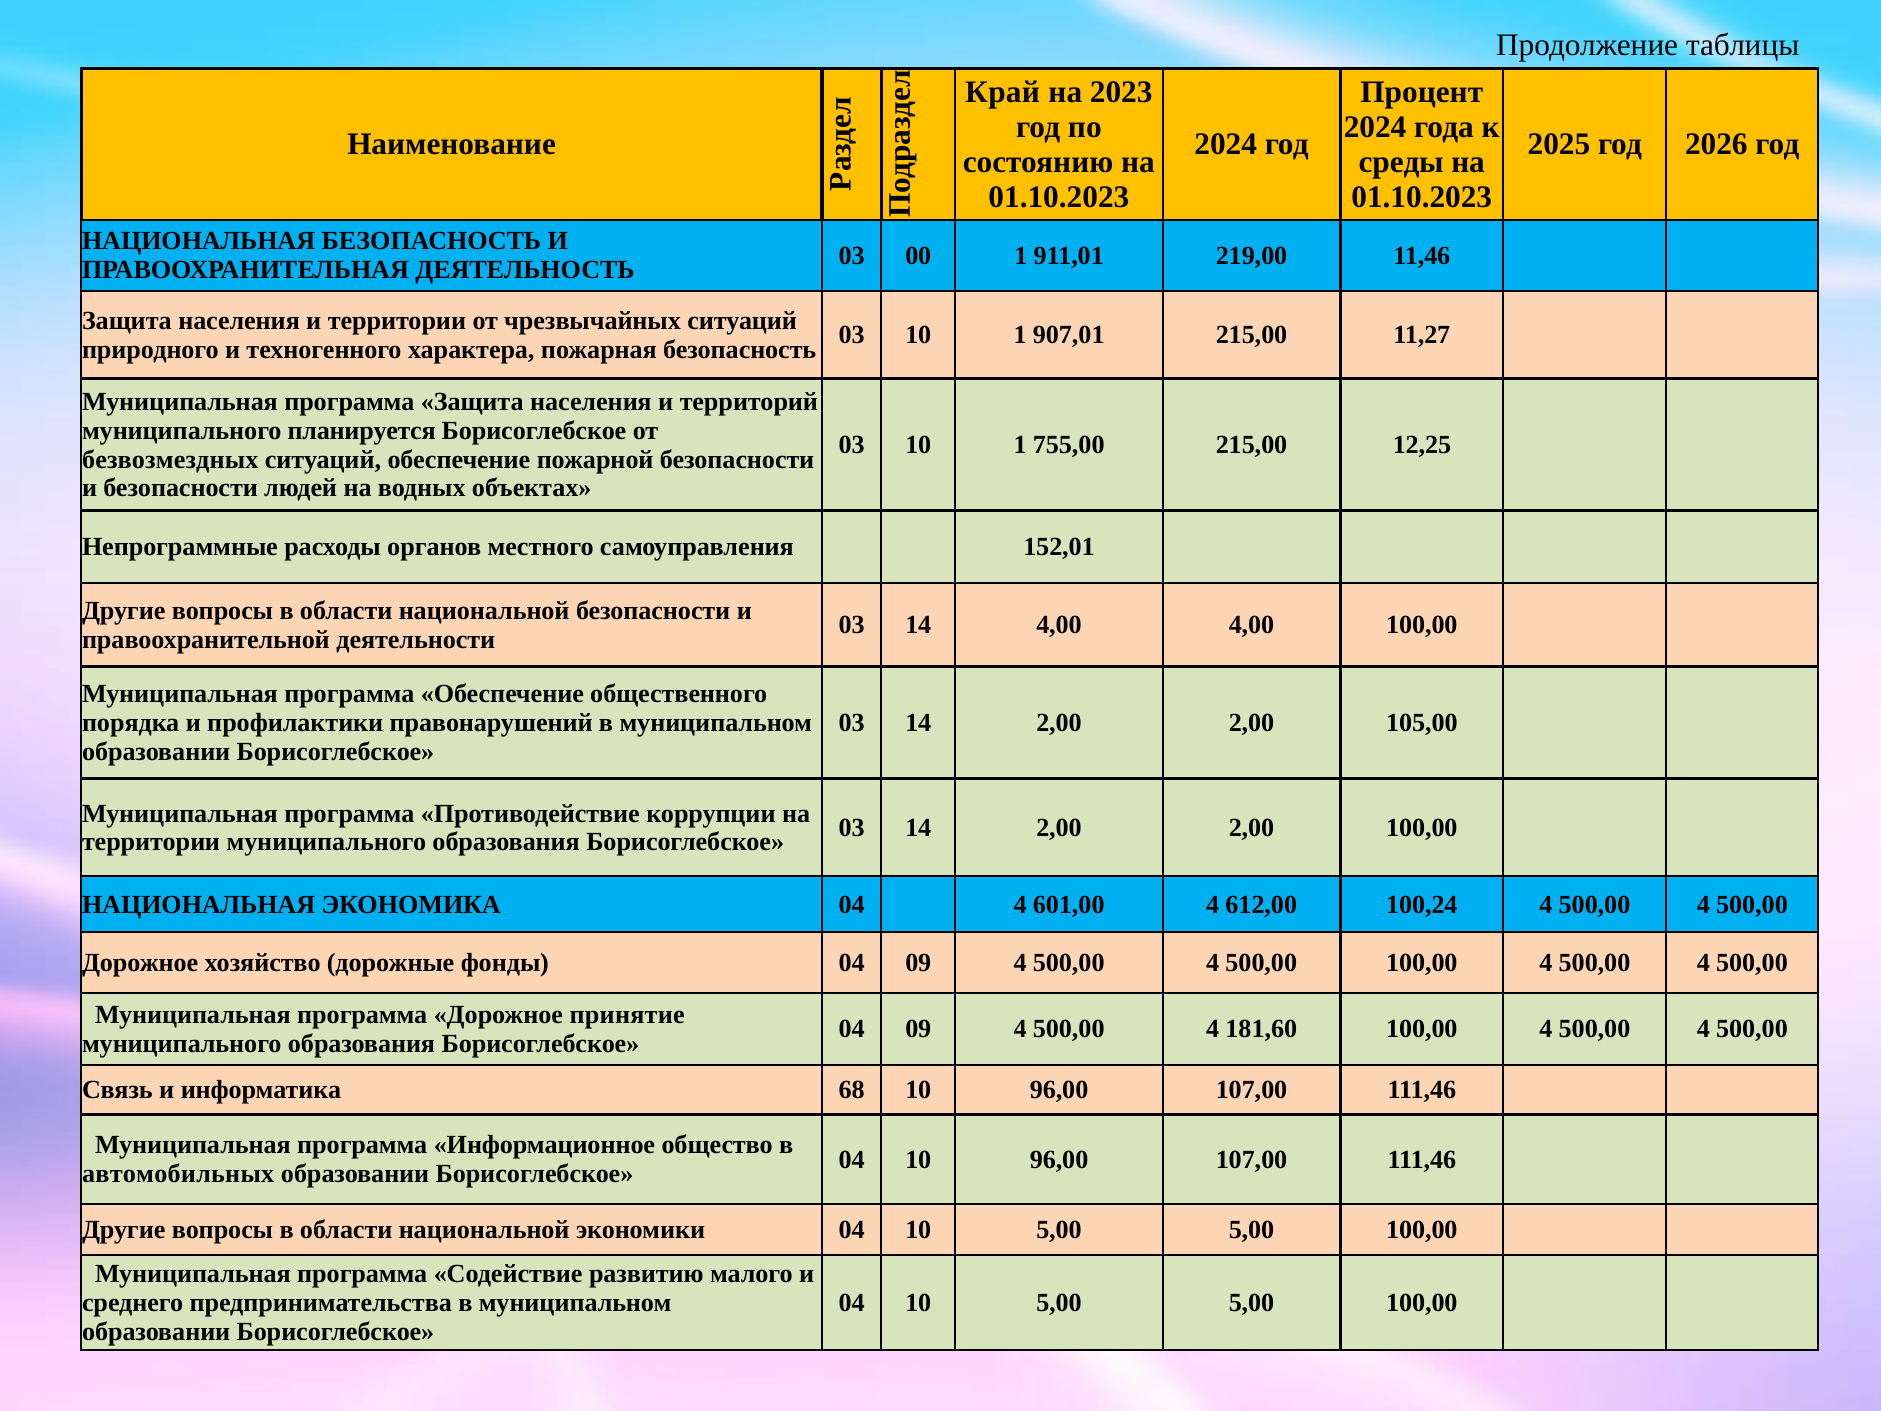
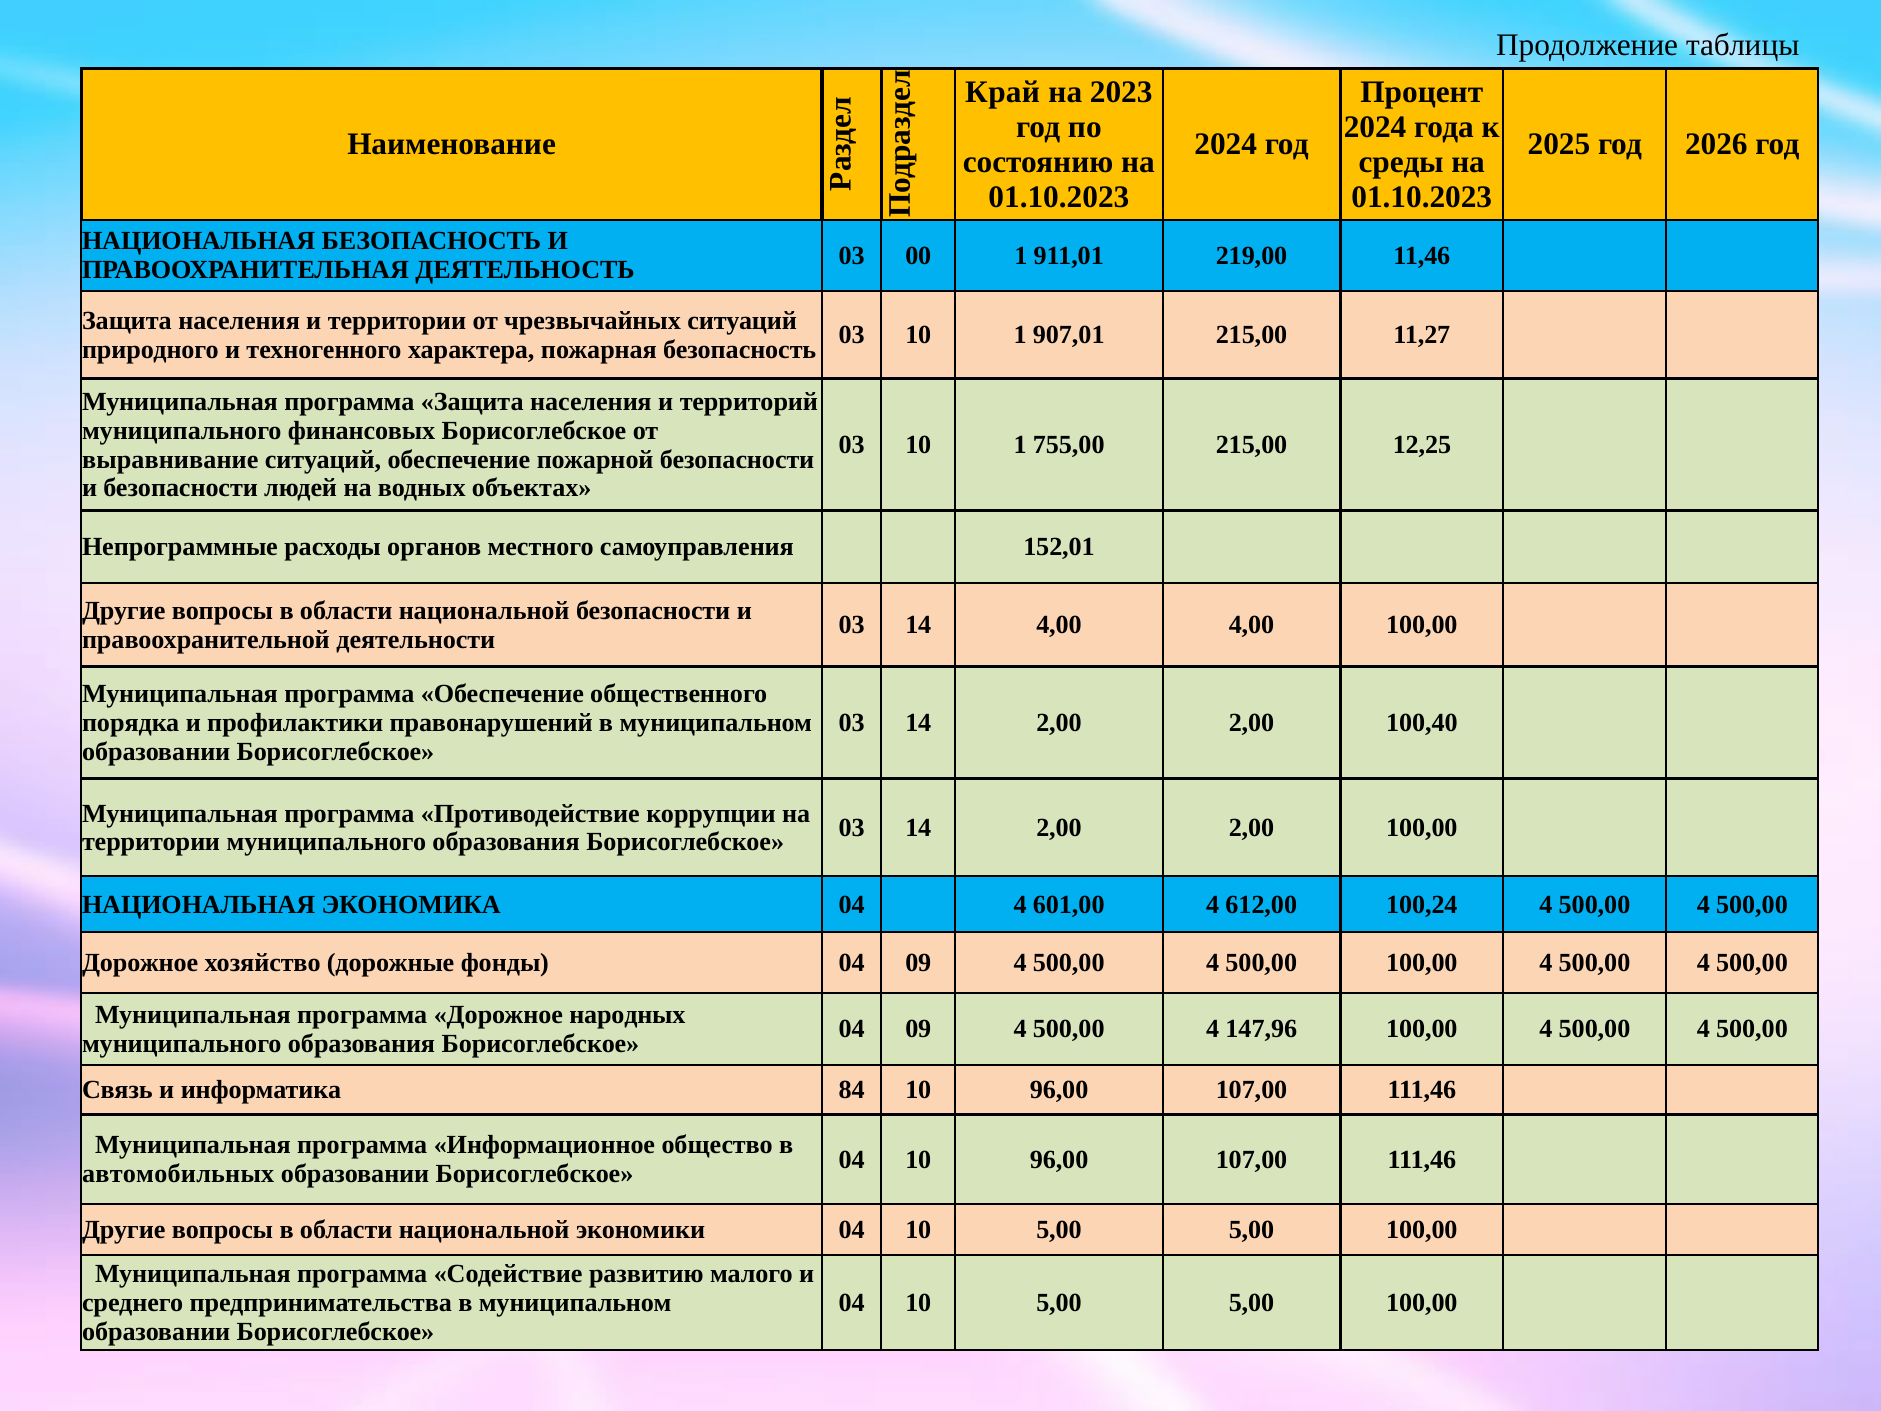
планируется: планируется -> финансовых (362, 431)
безвозмездных: безвозмездных -> выравнивание (170, 459)
105,00: 105,00 -> 100,40 (1422, 723)
принятие: принятие -> народных (627, 1015)
181,60: 181,60 -> 147,96 (1261, 1029)
68: 68 -> 84 (852, 1090)
